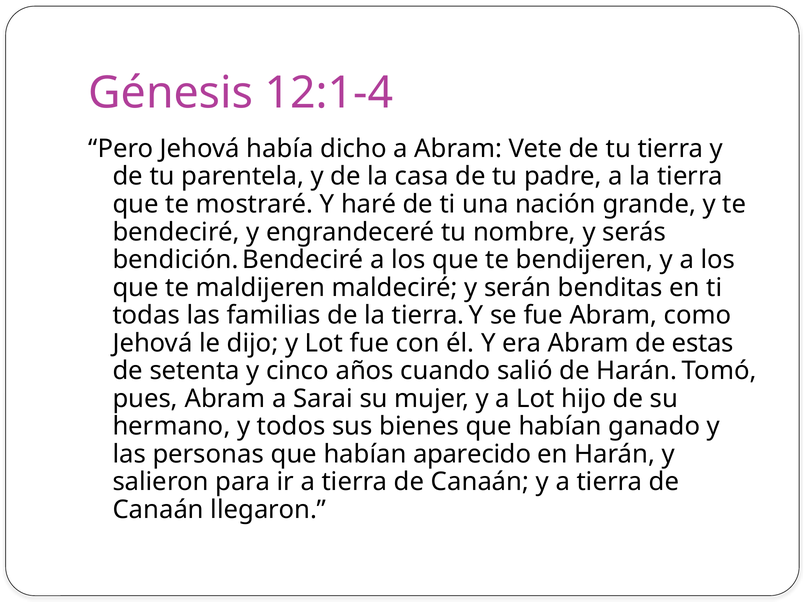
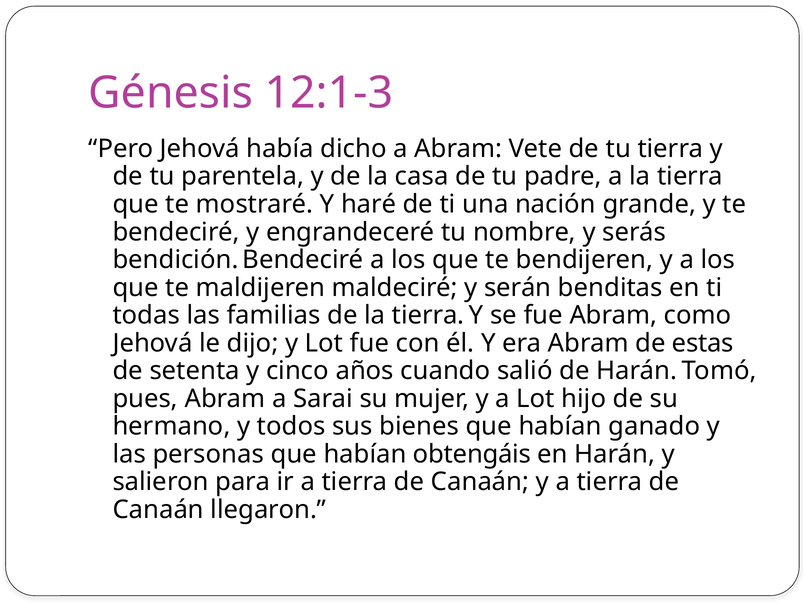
12:1-4: 12:1-4 -> 12:1-3 (329, 93)
aparecido: aparecido -> obtengáis (472, 454)
